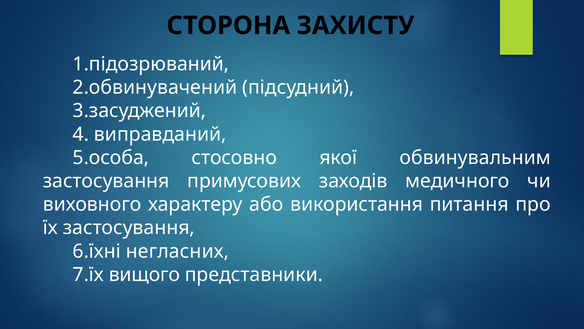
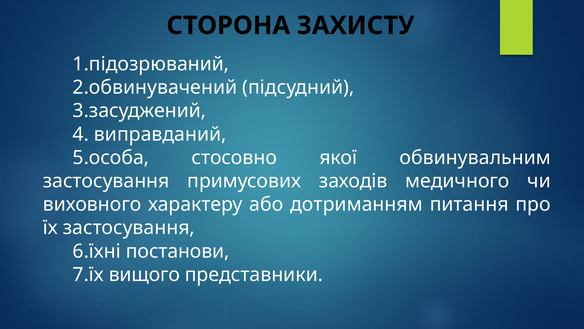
використання: використання -> дотриманням (356, 204)
негласних: негласних -> постанови (178, 251)
